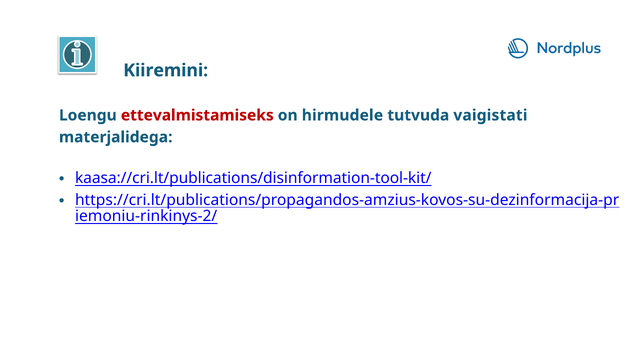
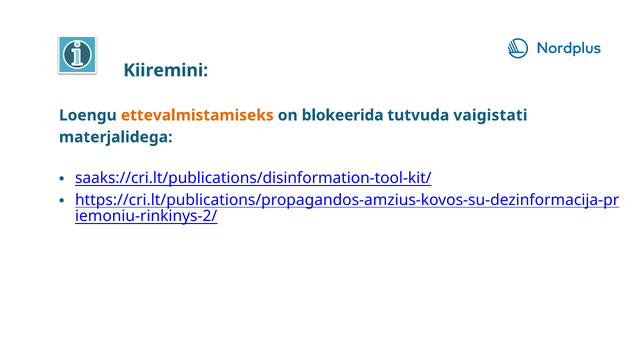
ettevalmistamiseks colour: red -> orange (197, 115)
hirmudele: hirmudele -> blokeerida (343, 115)
kaasa://cri.lt/publications/disinformation-tool-kit/: kaasa://cri.lt/publications/disinformation-tool-kit/ -> saaks://cri.lt/publications/disinformation-tool-kit/ (253, 178)
